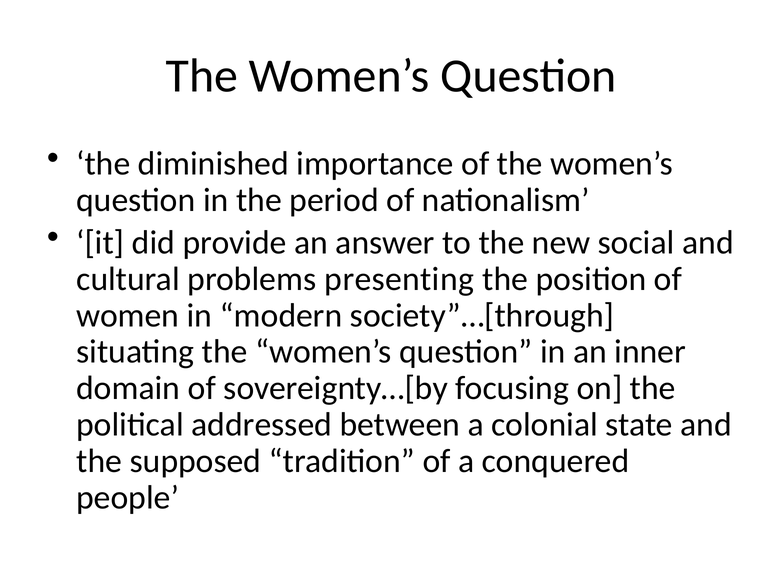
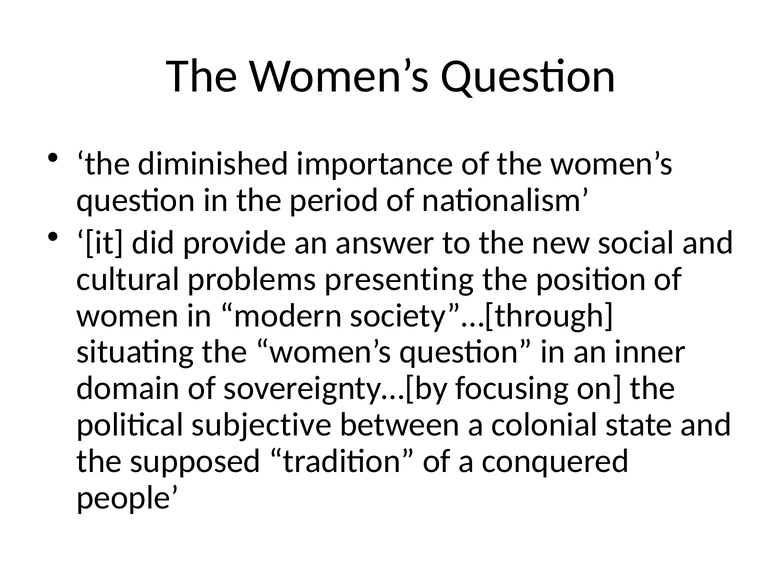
addressed: addressed -> subjective (262, 425)
